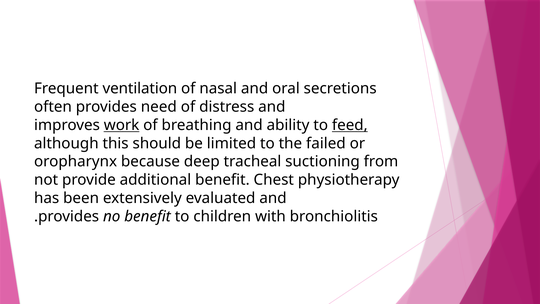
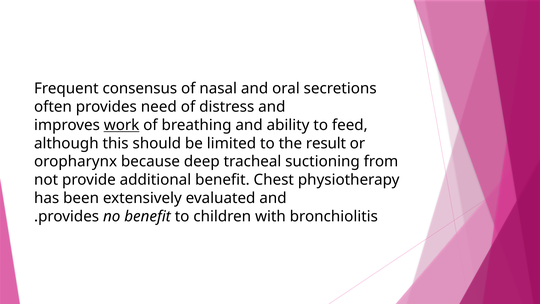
ventilation: ventilation -> consensus (140, 89)
feed underline: present -> none (350, 125)
failed: failed -> result (326, 143)
